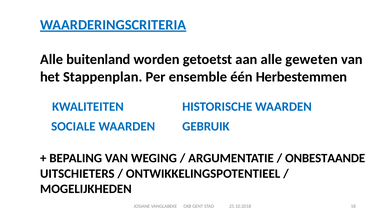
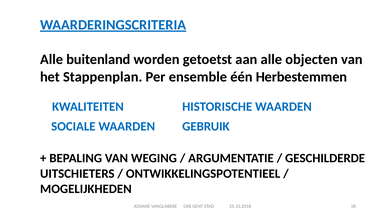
geweten: geweten -> objecten (312, 60)
ONBESTAANDE: ONBESTAANDE -> GESCHILDERDE (325, 159)
